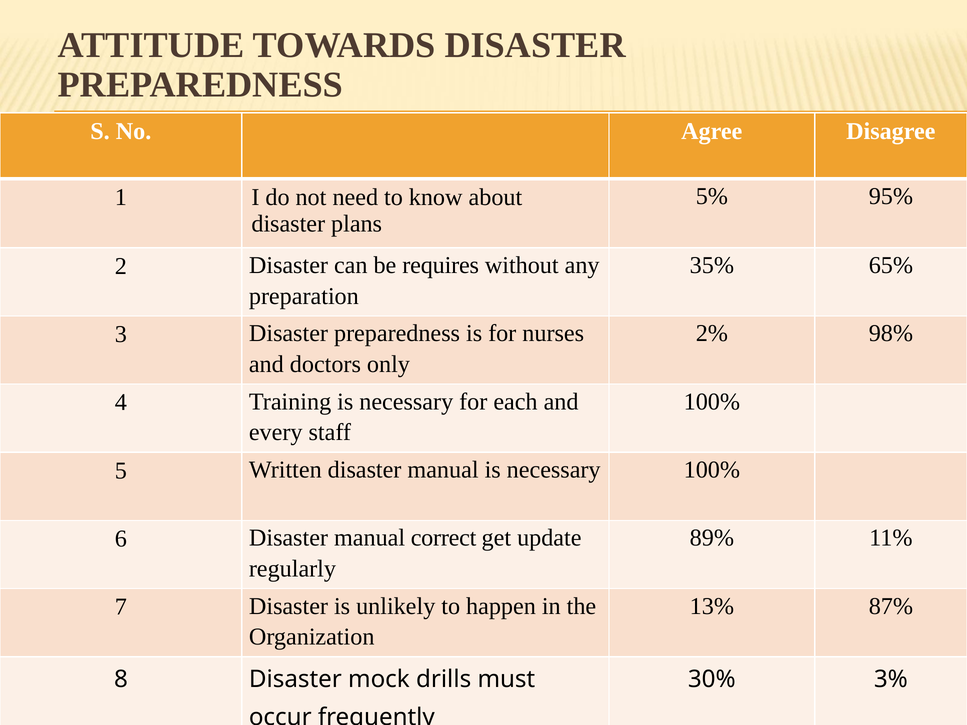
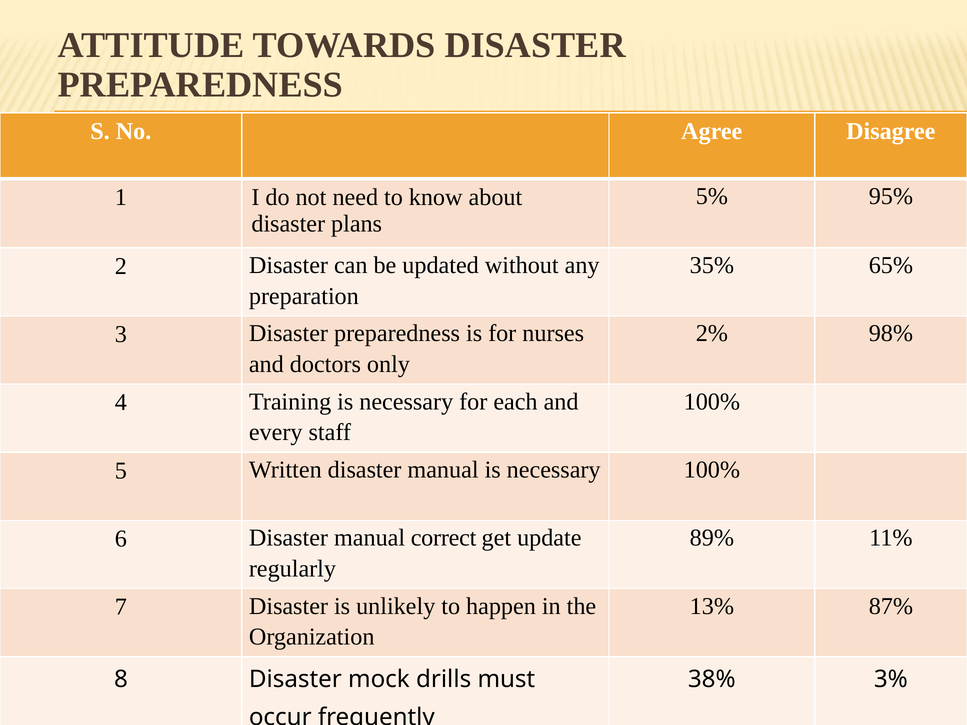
requires: requires -> updated (441, 265)
30%: 30% -> 38% (712, 680)
